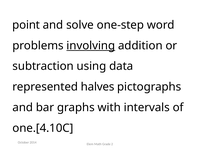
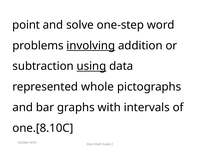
using underline: none -> present (91, 66)
halves: halves -> whole (98, 87)
one.[4.10C: one.[4.10C -> one.[8.10C (43, 128)
